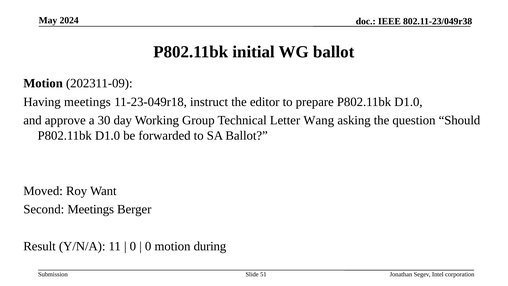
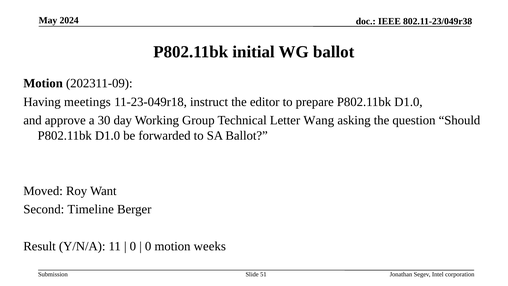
Second Meetings: Meetings -> Timeline (91, 209)
during: during -> weeks (210, 246)
